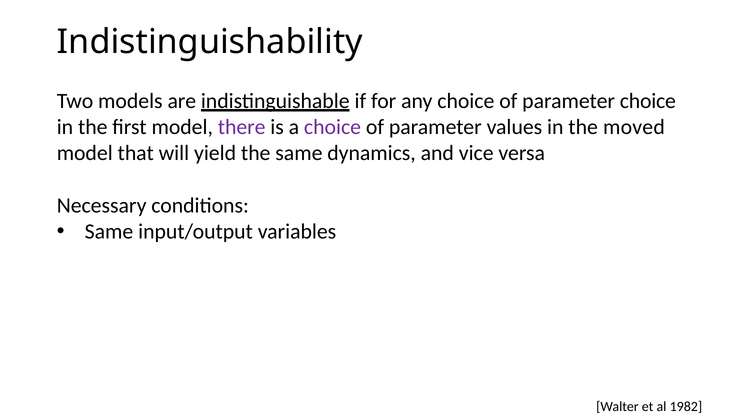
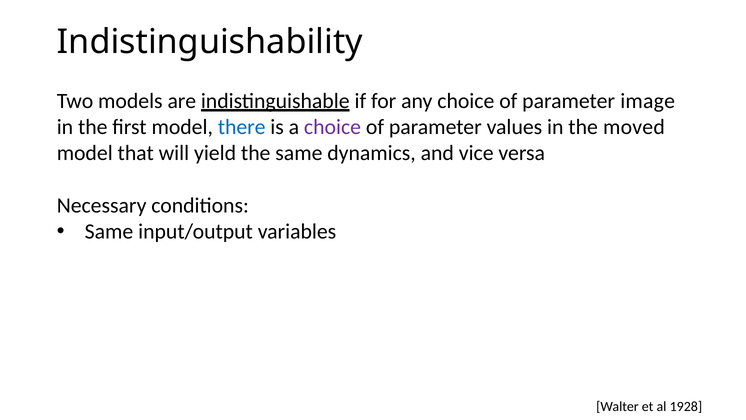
parameter choice: choice -> image (648, 101)
there colour: purple -> blue (242, 127)
1982: 1982 -> 1928 (686, 406)
